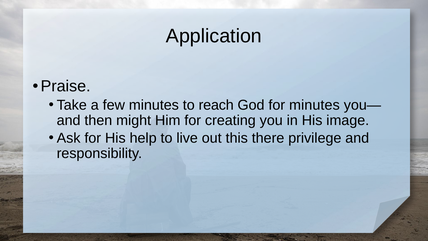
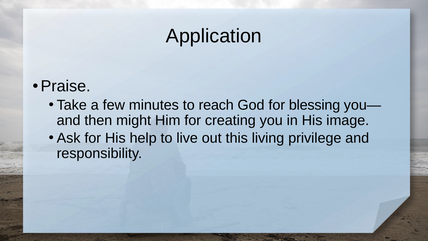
for minutes: minutes -> blessing (315, 105)
there: there -> living (268, 138)
